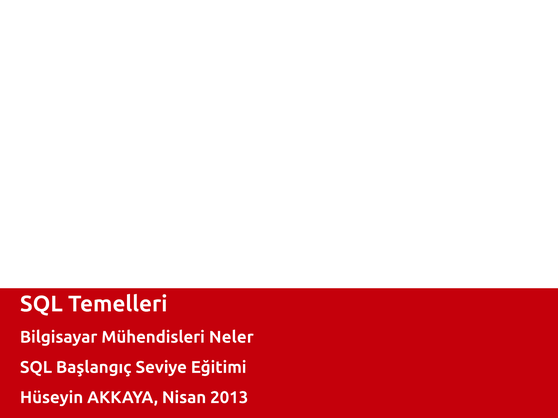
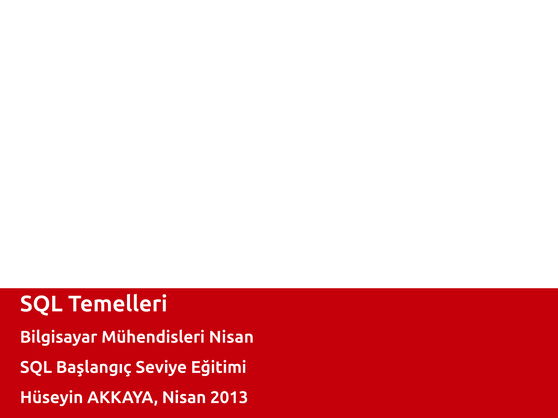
Mühendisleri Neler: Neler -> Nisan (231, 337)
